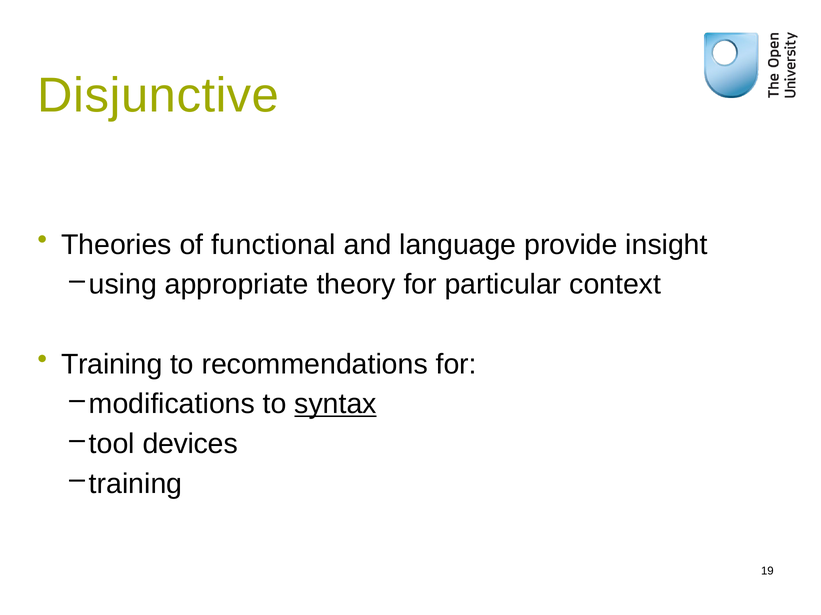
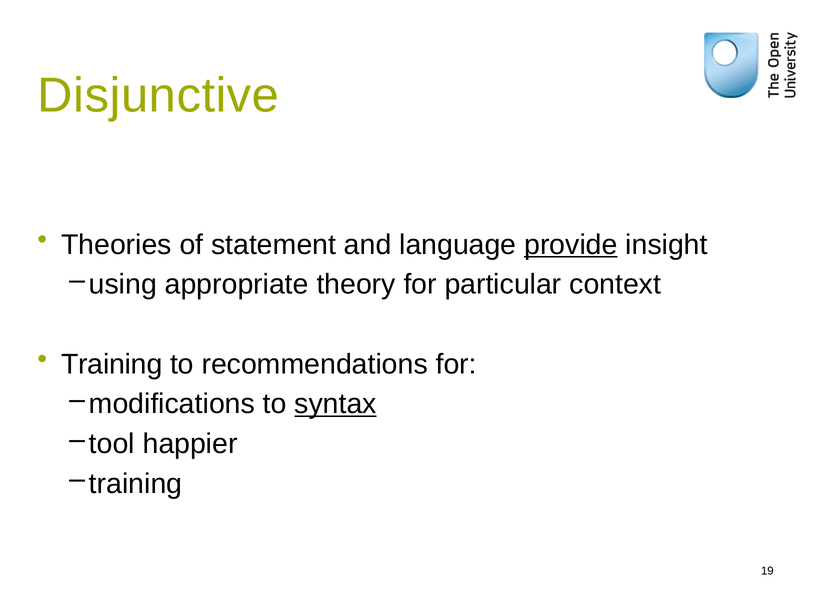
functional: functional -> statement (274, 245)
provide underline: none -> present (571, 245)
devices: devices -> happier (190, 444)
